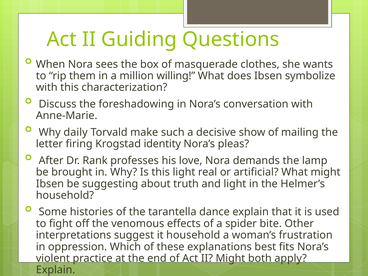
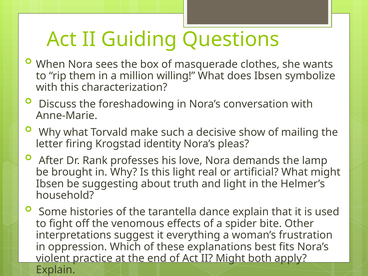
Why daily: daily -> what (76, 132)
it household: household -> everything (193, 235)
